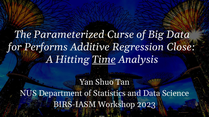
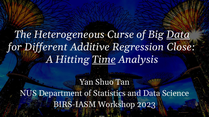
Parameterized: Parameterized -> Heterogeneous (69, 35)
Data underline: none -> present (178, 35)
Performs: Performs -> Different (46, 47)
